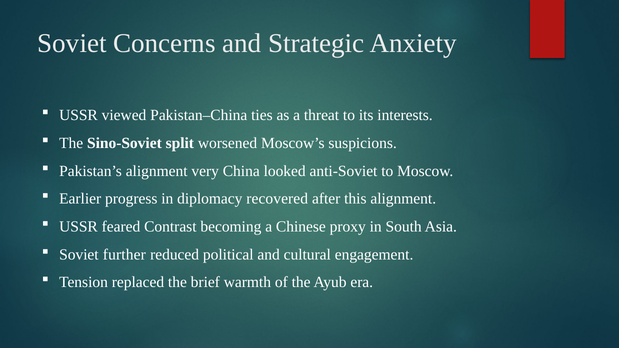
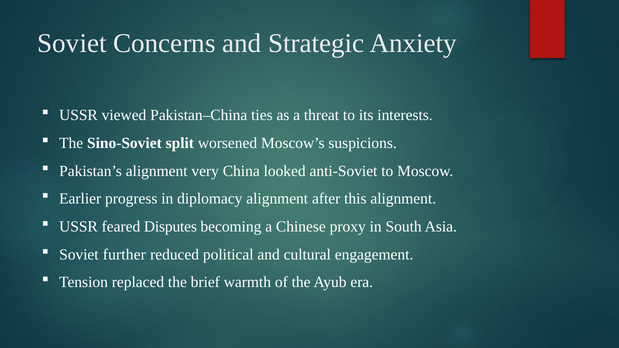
diplomacy recovered: recovered -> alignment (277, 199)
Contrast: Contrast -> Disputes (170, 227)
